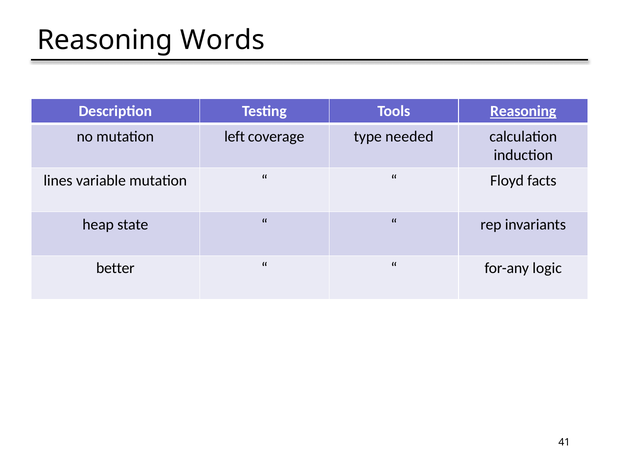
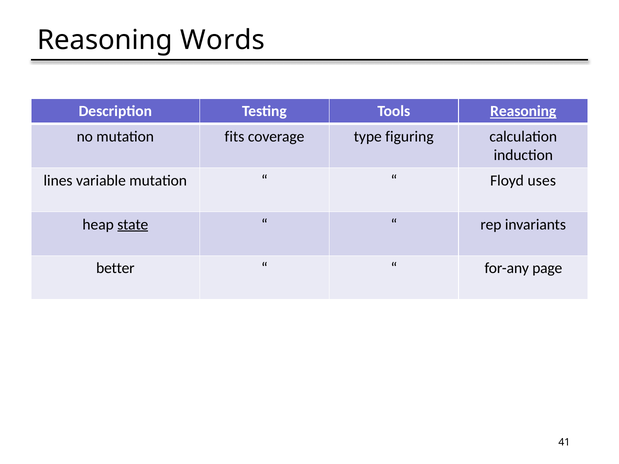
left: left -> fits (234, 137)
needed: needed -> figuring (409, 137)
facts: facts -> uses (542, 181)
state underline: none -> present (133, 225)
logic: logic -> page (547, 269)
